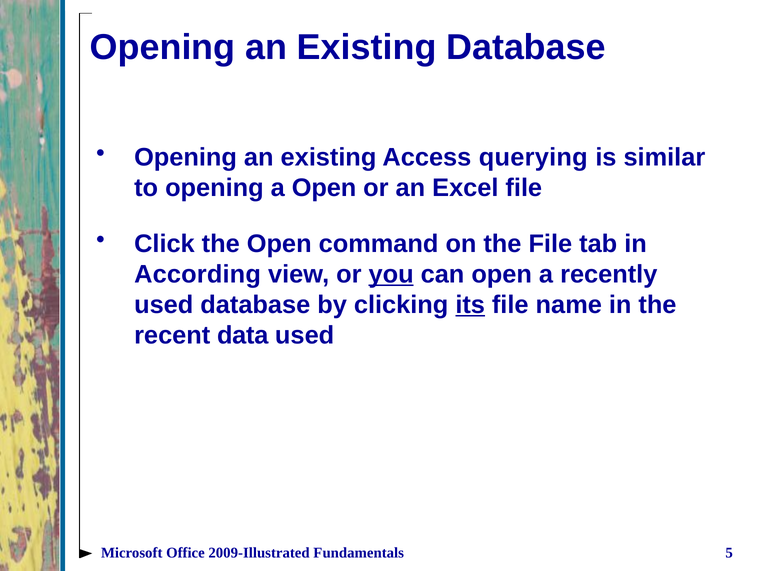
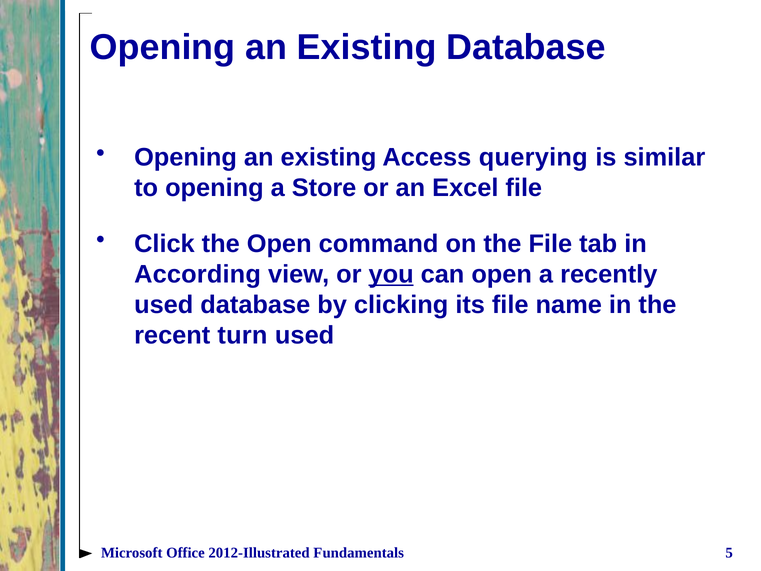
a Open: Open -> Store (324, 188)
its underline: present -> none (470, 305)
data: data -> turn (242, 335)
2009-Illustrated: 2009-Illustrated -> 2012-Illustrated (259, 553)
